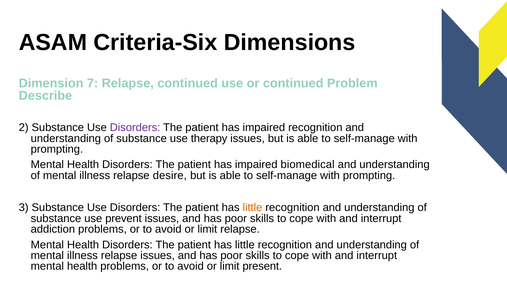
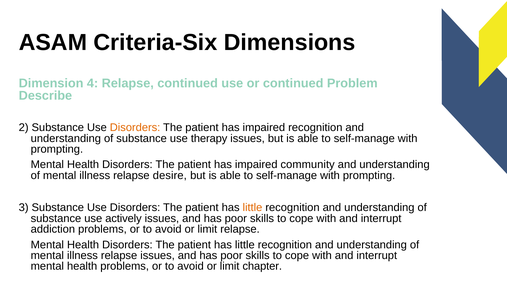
7: 7 -> 4 (93, 83)
Disorders colour: purple -> orange (135, 128)
biomedical: biomedical -> community (308, 165)
prevent: prevent -> actively (123, 219)
present: present -> chapter (262, 266)
